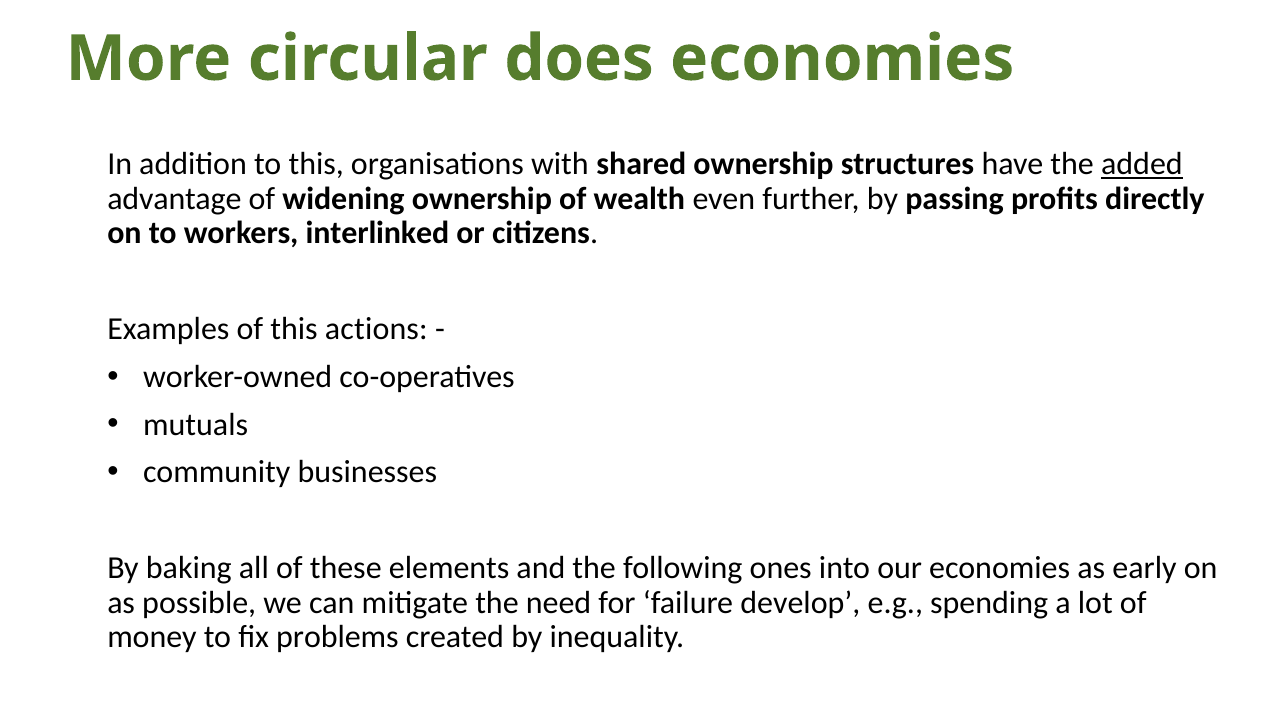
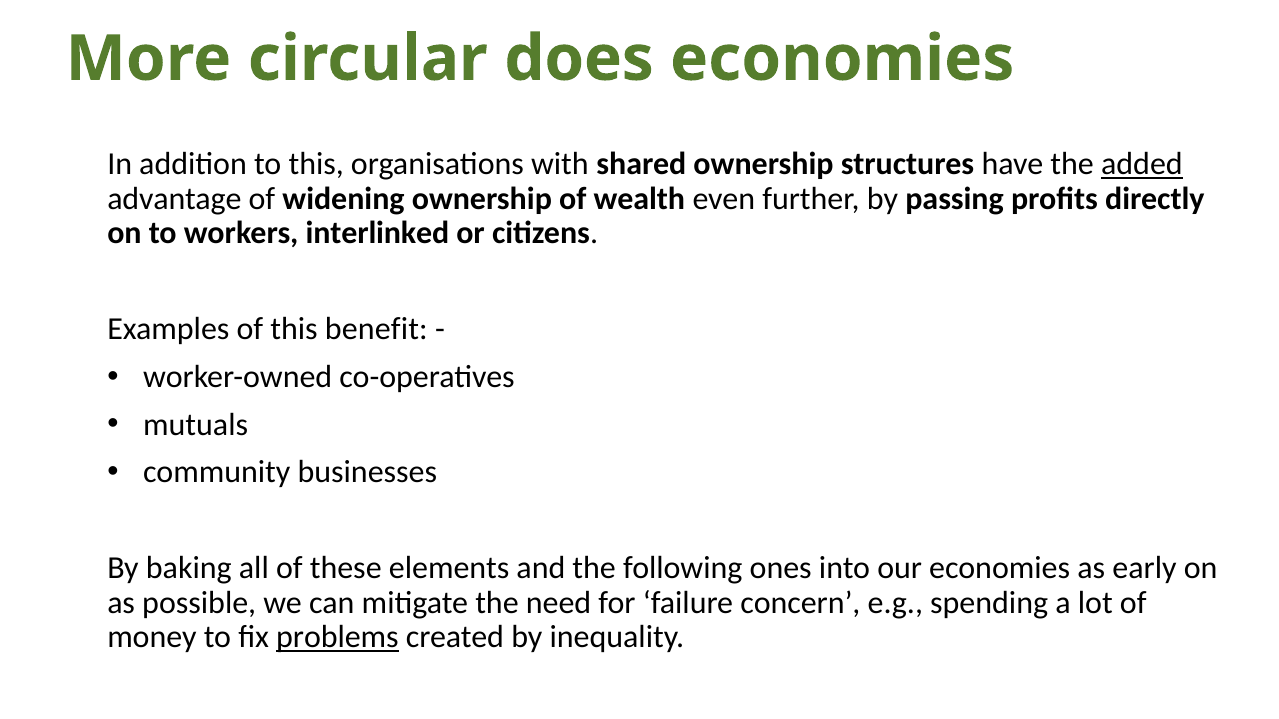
actions: actions -> benefit (376, 329)
develop: develop -> concern (800, 603)
problems underline: none -> present (337, 637)
